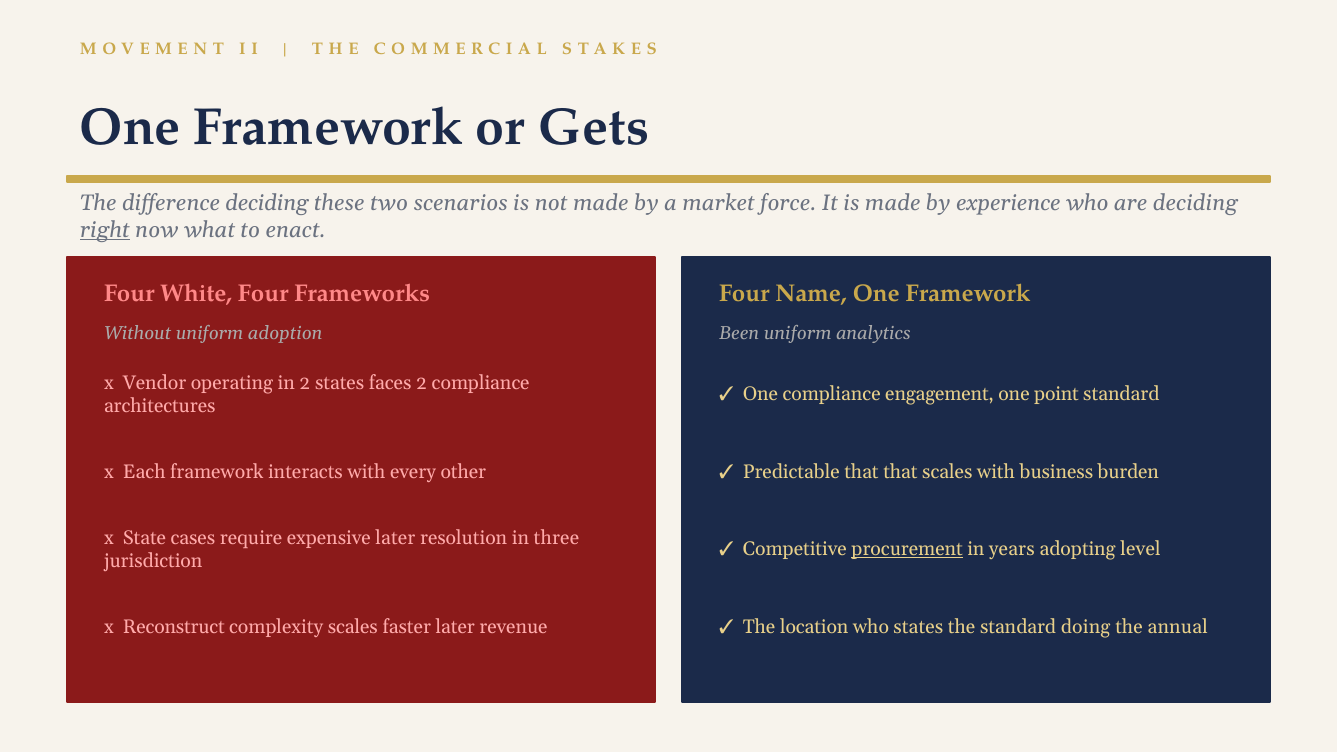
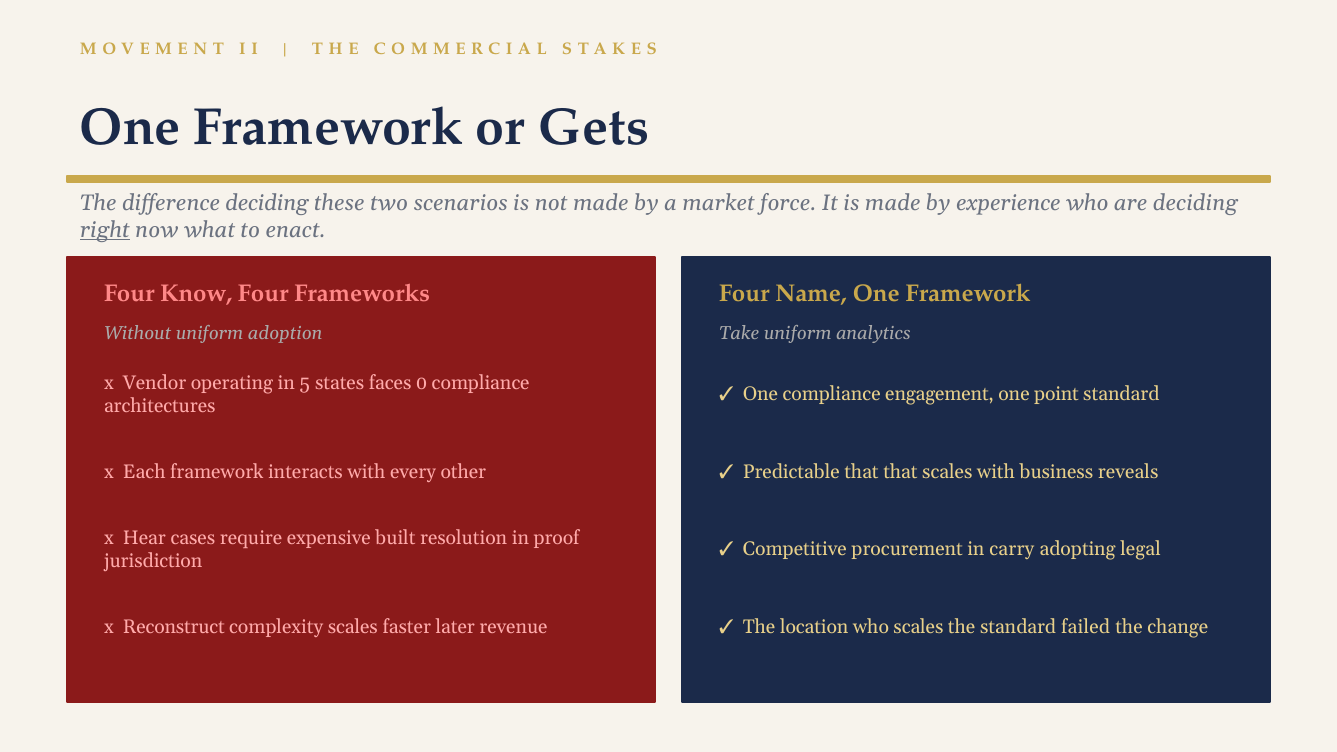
White: White -> Know (196, 293)
Been: Been -> Take (739, 333)
in 2: 2 -> 5 (305, 383)
faces 2: 2 -> 0 (422, 383)
burden: burden -> reveals (1128, 472)
State: State -> Hear (144, 538)
expensive later: later -> built (395, 538)
three: three -> proof (557, 538)
procurement underline: present -> none (907, 549)
years: years -> carry (1012, 549)
level: level -> legal (1141, 549)
who states: states -> scales (918, 627)
doing: doing -> failed (1086, 627)
annual: annual -> change (1178, 627)
